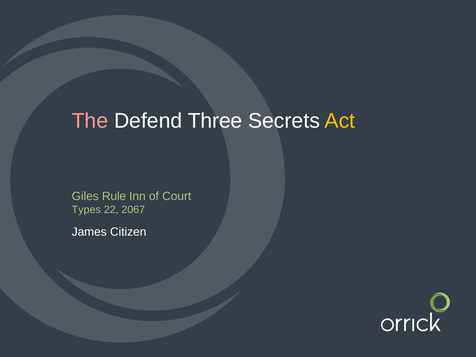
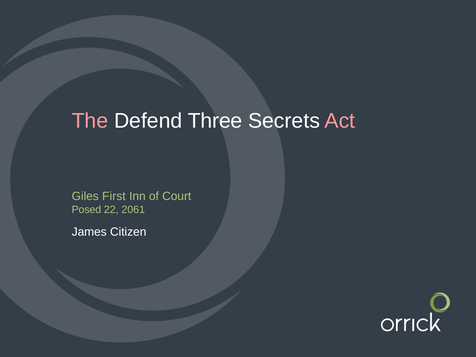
Act colour: yellow -> pink (340, 121)
Rule: Rule -> First (114, 196)
Types: Types -> Posed (86, 210)
2067: 2067 -> 2061 (133, 210)
